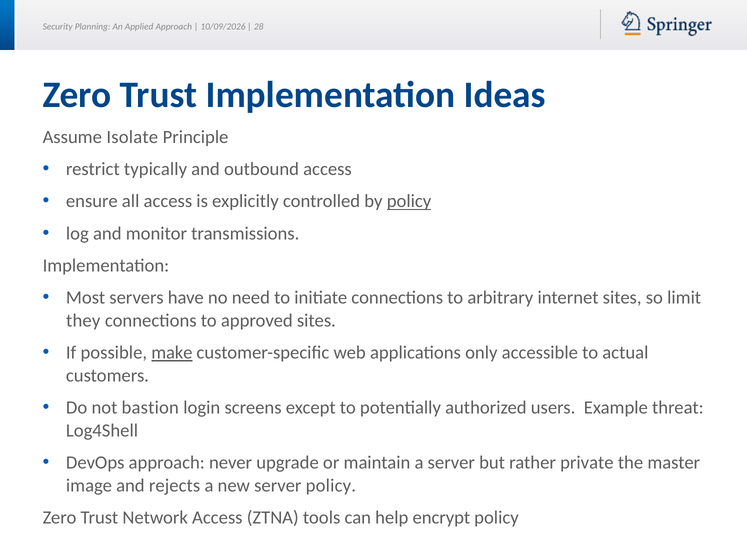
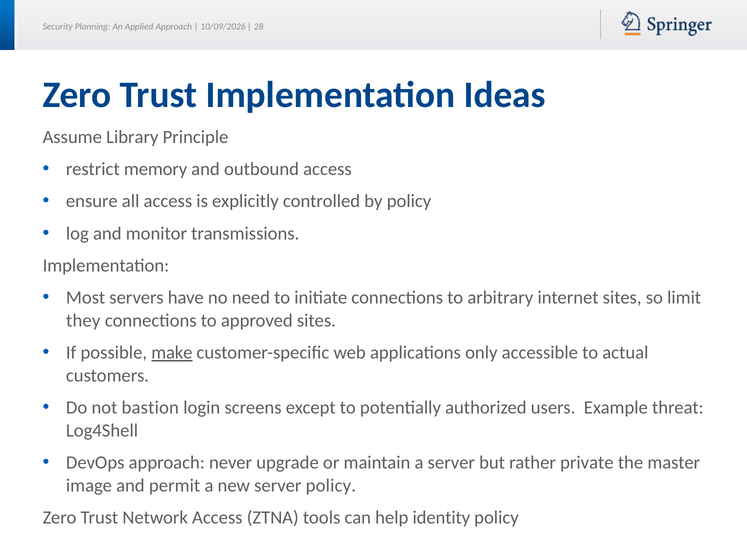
Isolate: Isolate -> Library (132, 137)
typically: typically -> memory (156, 169)
policy underline: present -> none (409, 201)
rejects: rejects -> permit (175, 486)
encrypt: encrypt -> identity (441, 518)
